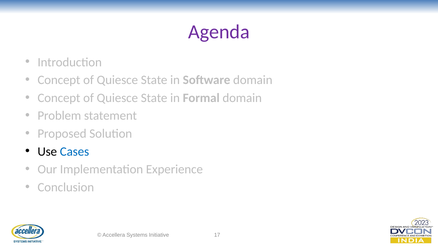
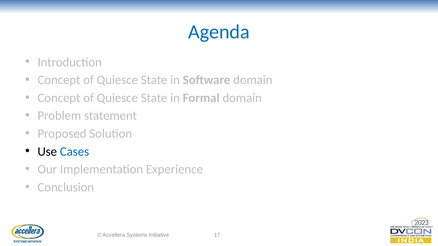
Agenda colour: purple -> blue (219, 32)
